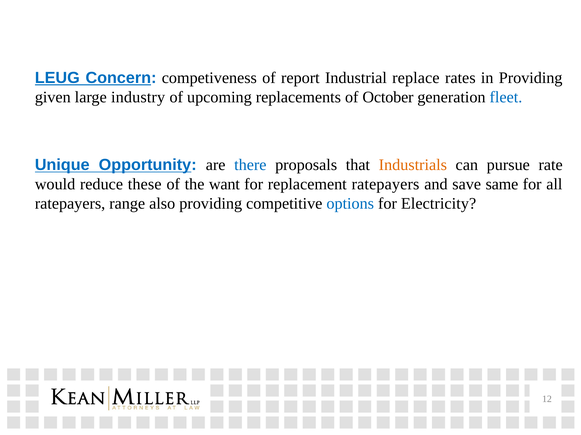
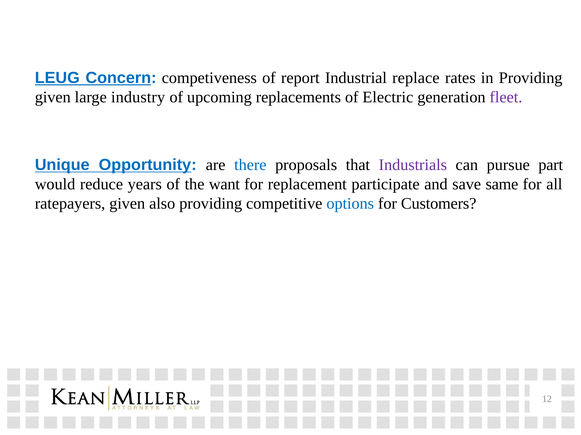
October: October -> Electric (388, 97)
fleet colour: blue -> purple (506, 97)
Industrials colour: orange -> purple (413, 165)
rate: rate -> part (551, 165)
these: these -> years (145, 185)
replacement ratepayers: ratepayers -> participate (386, 185)
ratepayers range: range -> given (127, 204)
Electricity: Electricity -> Customers (439, 204)
